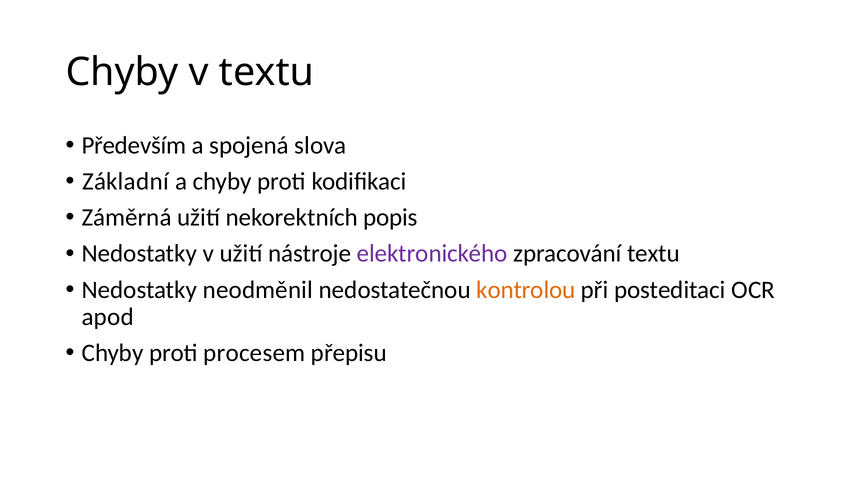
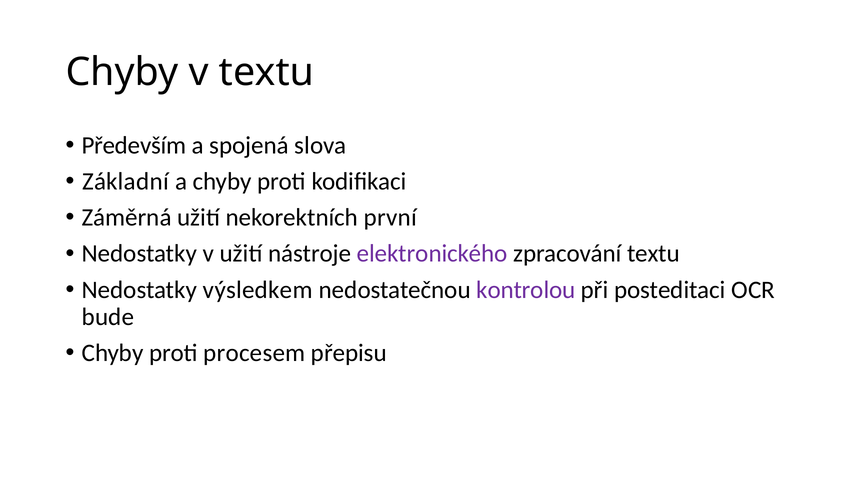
popis: popis -> první (390, 218)
neodměnil: neodměnil -> výsledkem (258, 290)
kontrolou colour: orange -> purple (526, 290)
apod: apod -> bude (108, 317)
